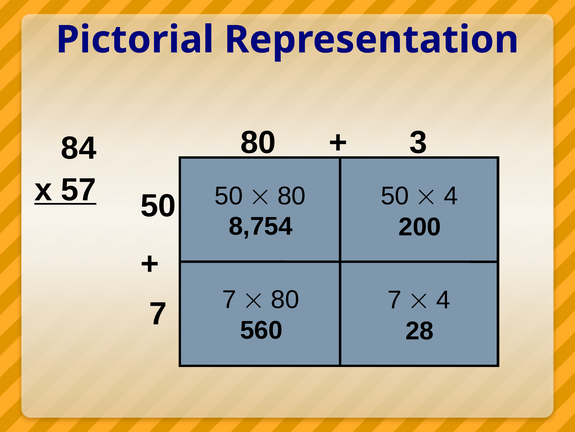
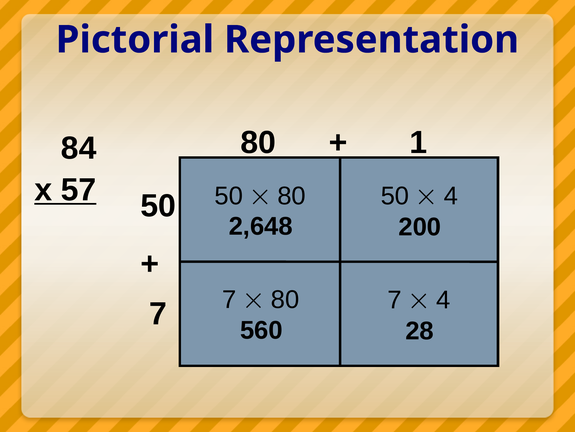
3: 3 -> 1 (418, 142)
8,754: 8,754 -> 2,648 (261, 226)
